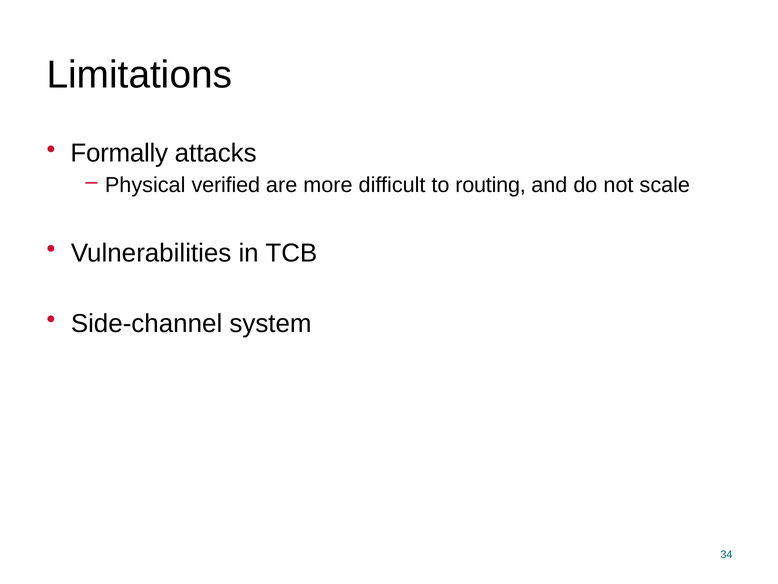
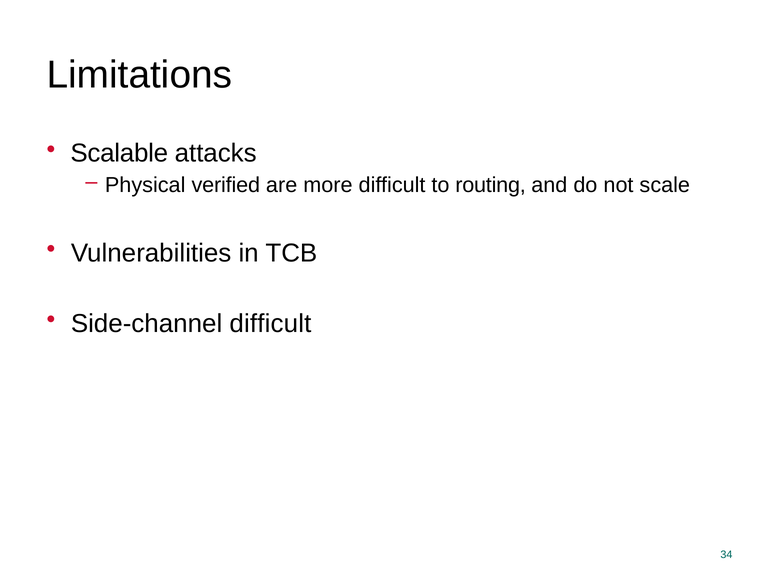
Formally: Formally -> Scalable (119, 153)
Side-channel system: system -> difficult (270, 323)
